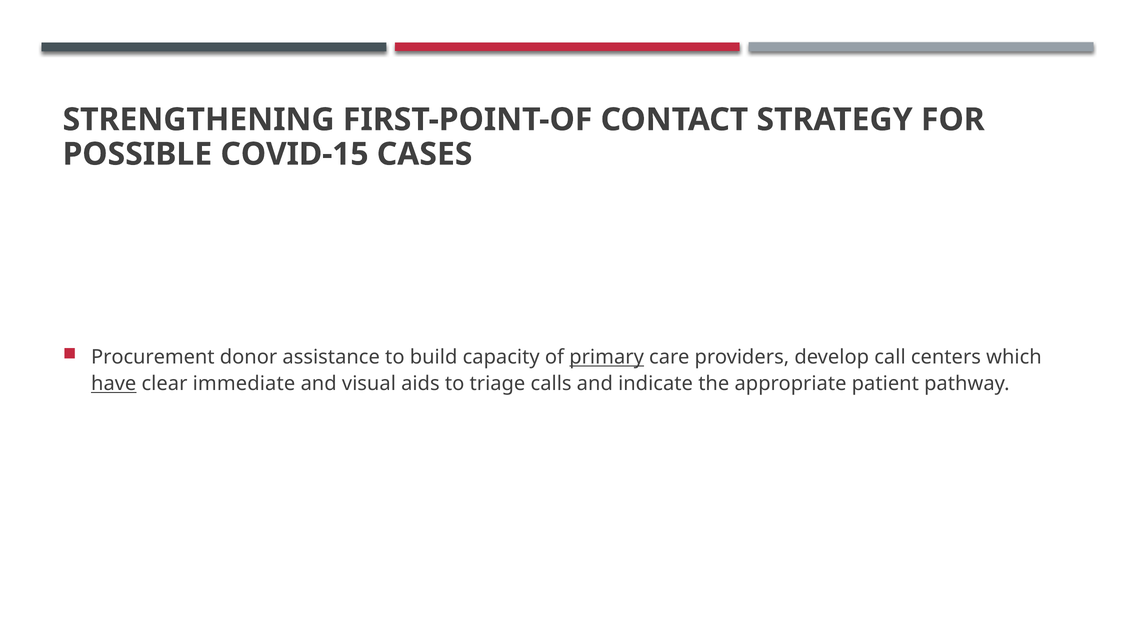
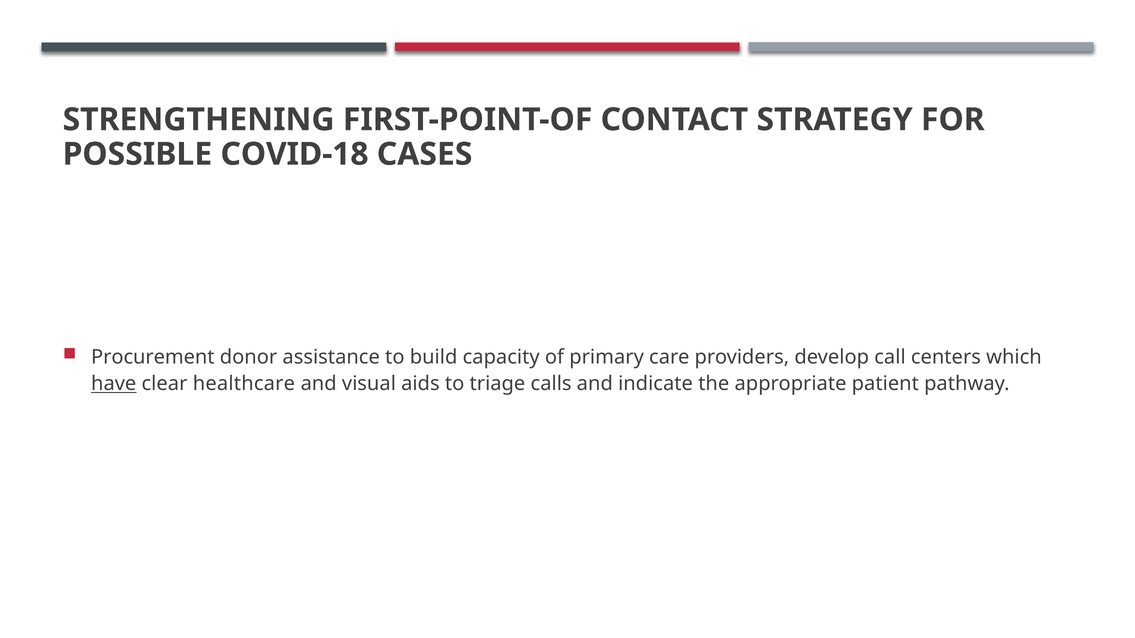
COVID-15: COVID-15 -> COVID-18 (295, 154)
primary underline: present -> none (607, 358)
immediate: immediate -> healthcare (244, 384)
